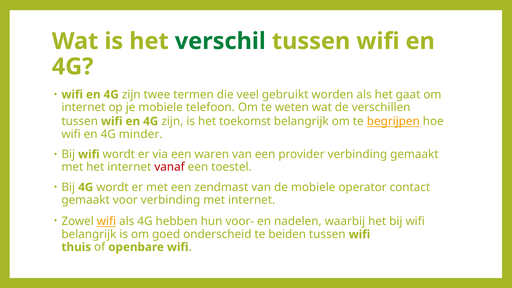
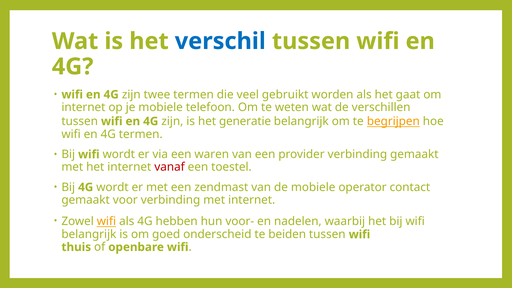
verschil colour: green -> blue (220, 41)
toekomst: toekomst -> generatie (245, 121)
4G minder: minder -> termen (141, 134)
